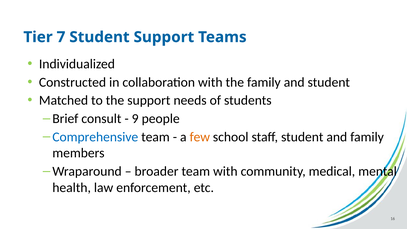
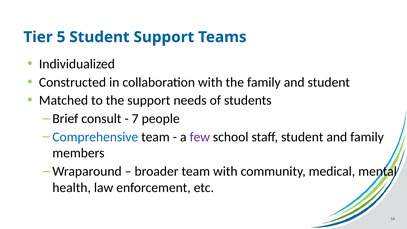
7: 7 -> 5 (61, 37)
9: 9 -> 7 (135, 119)
few colour: orange -> purple (200, 137)
